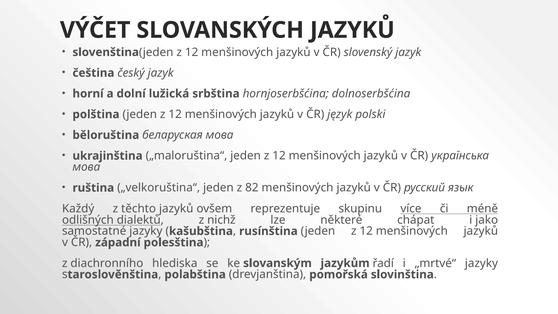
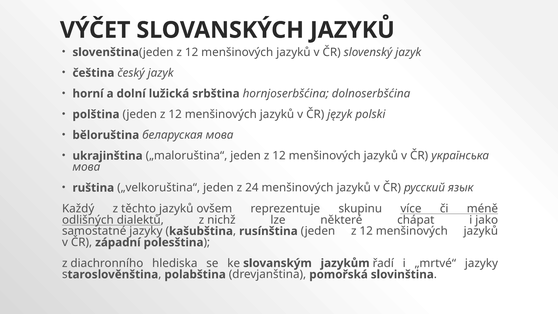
82: 82 -> 24 (252, 188)
